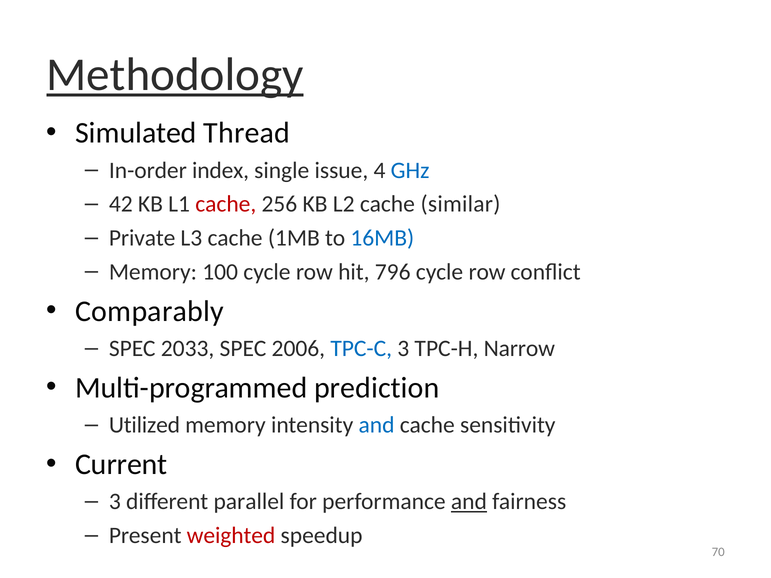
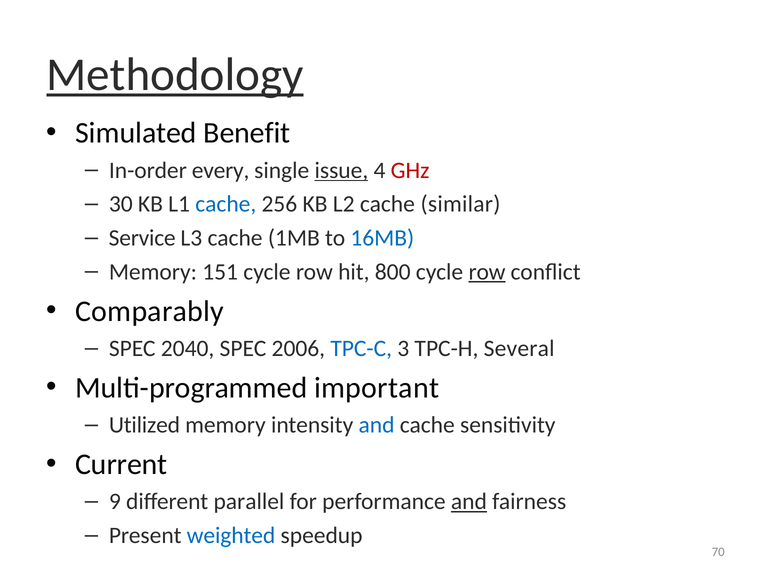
Thread: Thread -> Benefit (247, 133)
index: index -> every (221, 170)
issue underline: none -> present (341, 170)
GHz colour: blue -> red (410, 170)
42: 42 -> 30 (121, 204)
cache colour: red -> blue (226, 204)
Private: Private -> Service (142, 238)
100: 100 -> 151 (220, 272)
796: 796 -> 800 (393, 272)
row underline: none -> present (487, 272)
2033: 2033 -> 2040 (188, 349)
Narrow: Narrow -> Several (519, 349)
prediction: prediction -> important (377, 388)
3: 3 -> 9 (115, 502)
weighted colour: red -> blue (231, 536)
